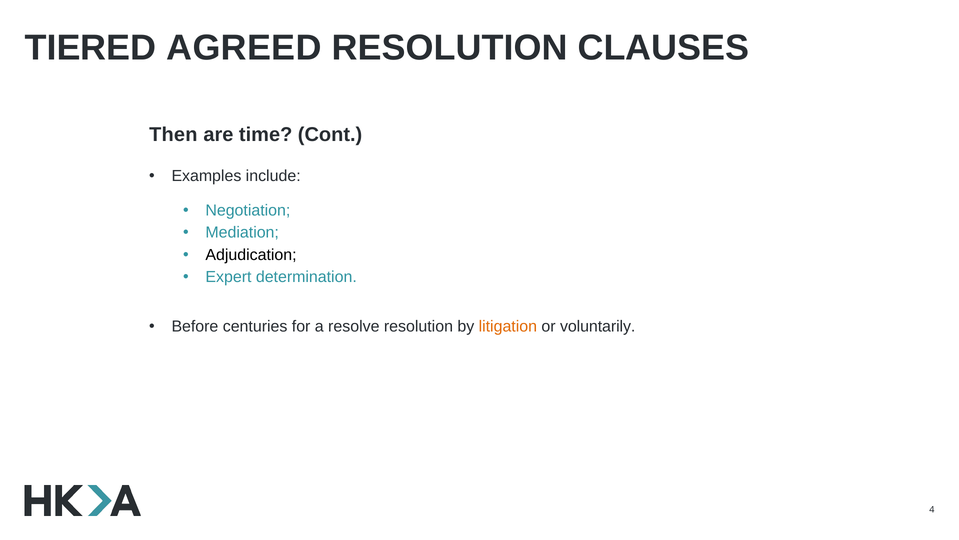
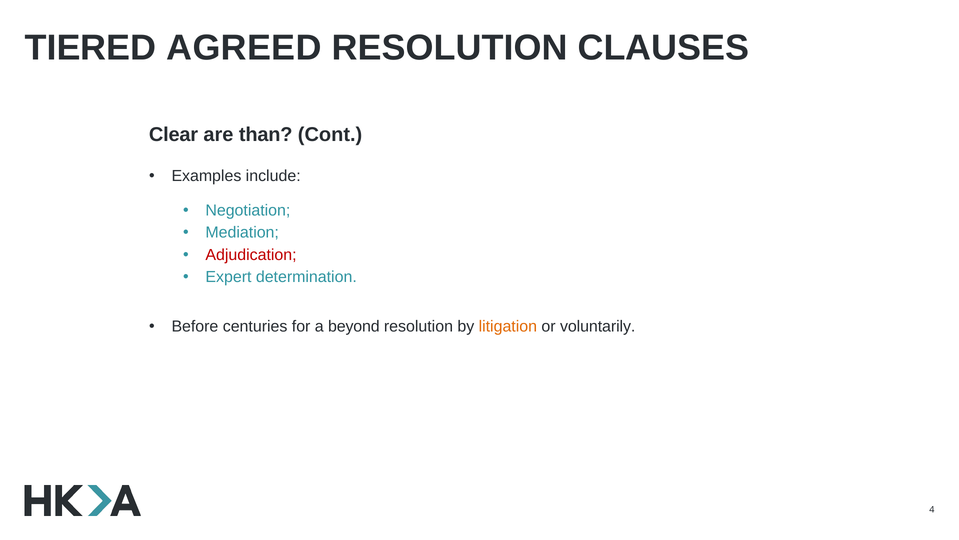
Then: Then -> Clear (174, 135)
time: time -> than (266, 135)
Adjudication colour: black -> red (251, 255)
resolve: resolve -> beyond (354, 326)
